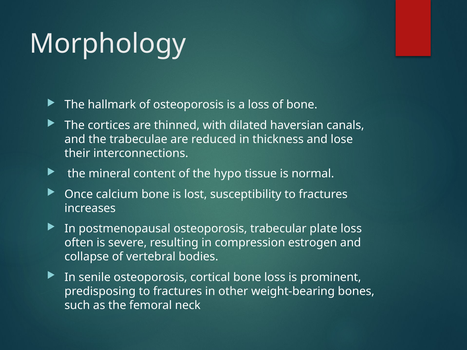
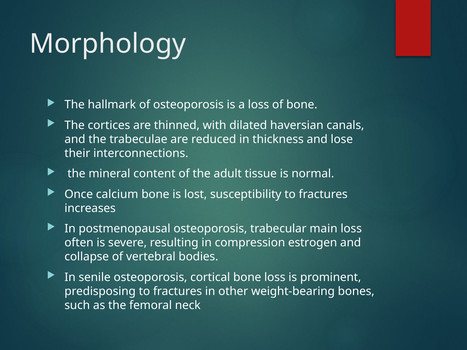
hypo: hypo -> adult (228, 174)
plate: plate -> main (324, 229)
